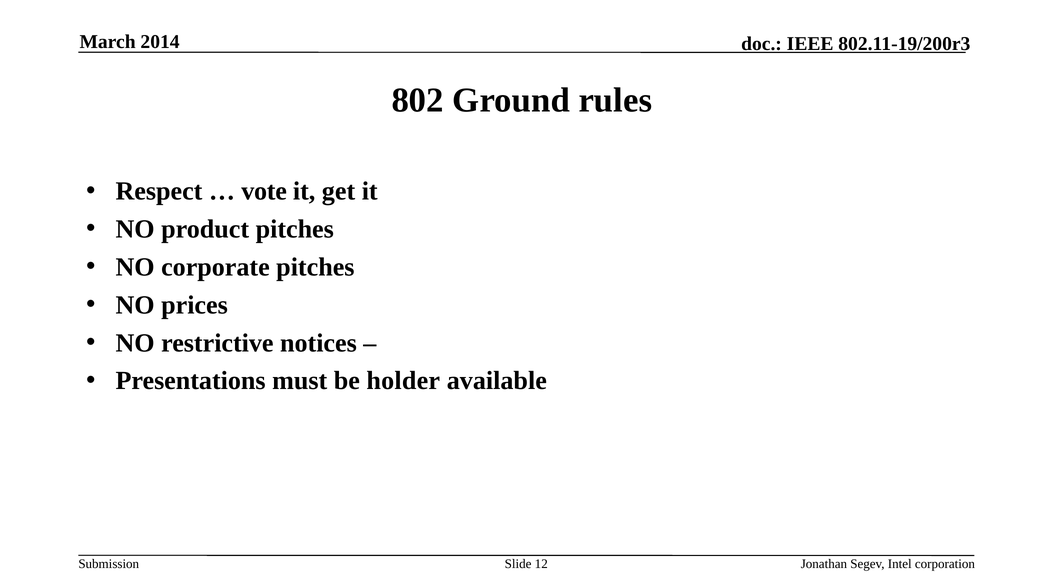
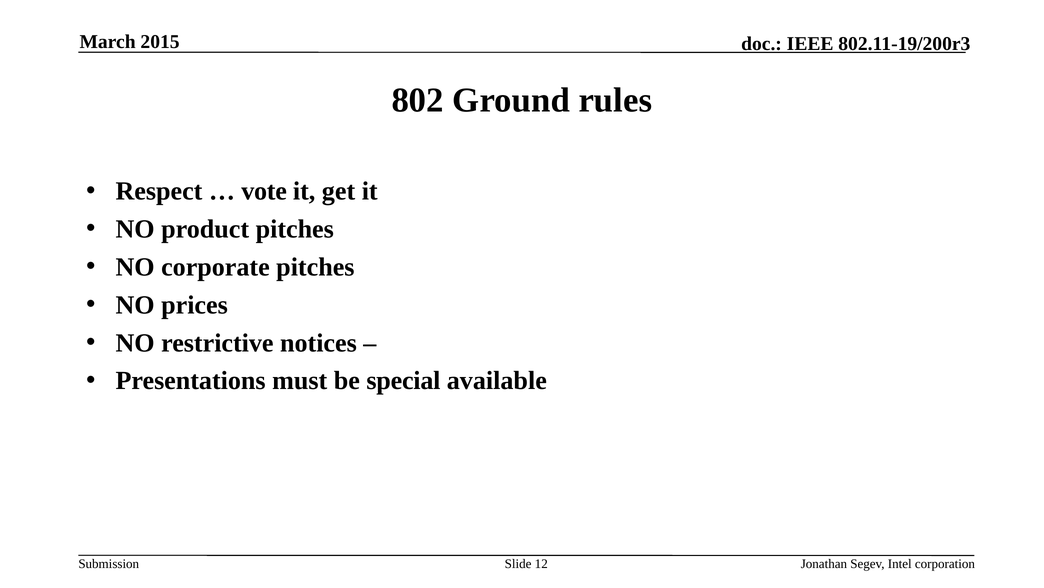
2014: 2014 -> 2015 (160, 42)
holder: holder -> special (403, 380)
